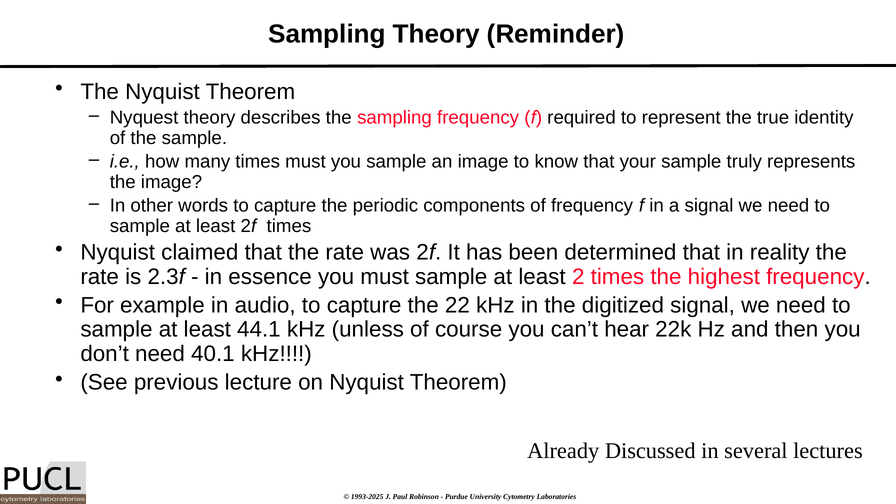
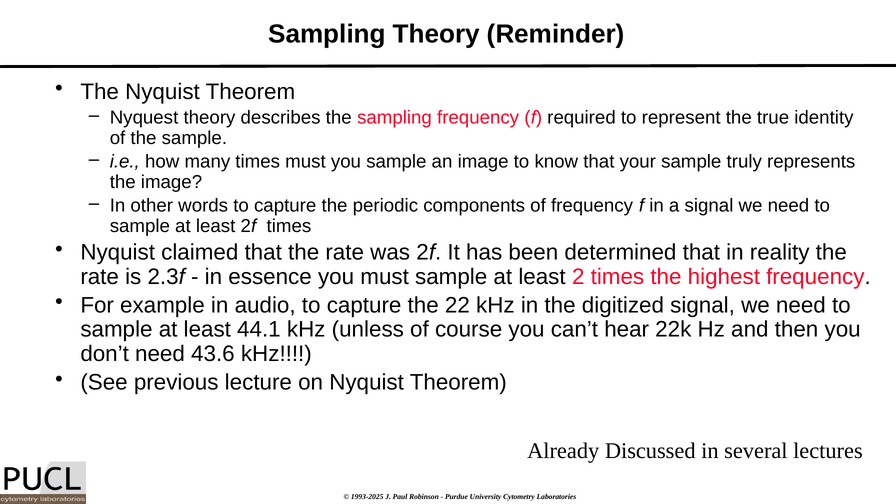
40.1: 40.1 -> 43.6 (213, 354)
